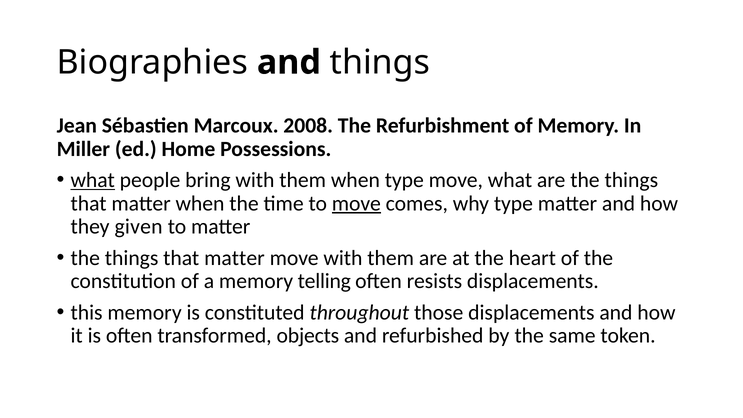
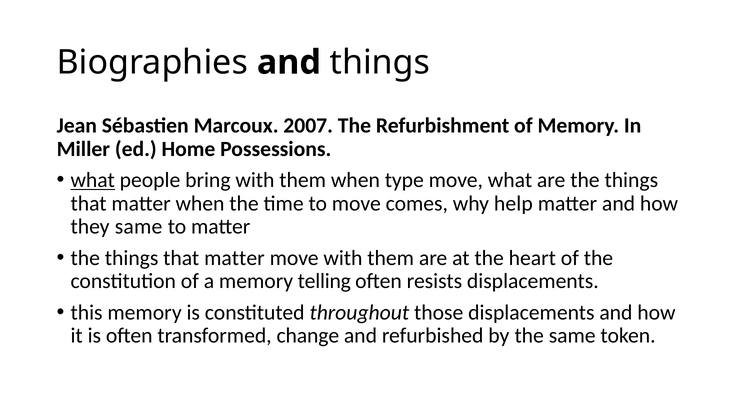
2008: 2008 -> 2007 (308, 126)
move underline: present -> none (356, 203)
why type: type -> help (513, 203)
they given: given -> same (139, 227)
objects: objects -> change (308, 336)
